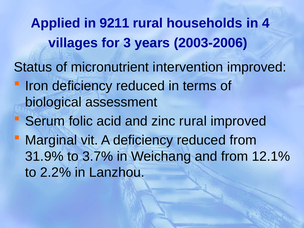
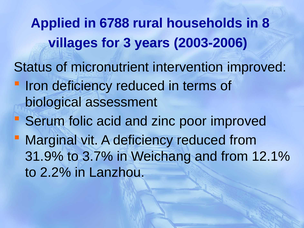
9211: 9211 -> 6788 (115, 23)
4: 4 -> 8 (266, 23)
zinc rural: rural -> poor (193, 121)
